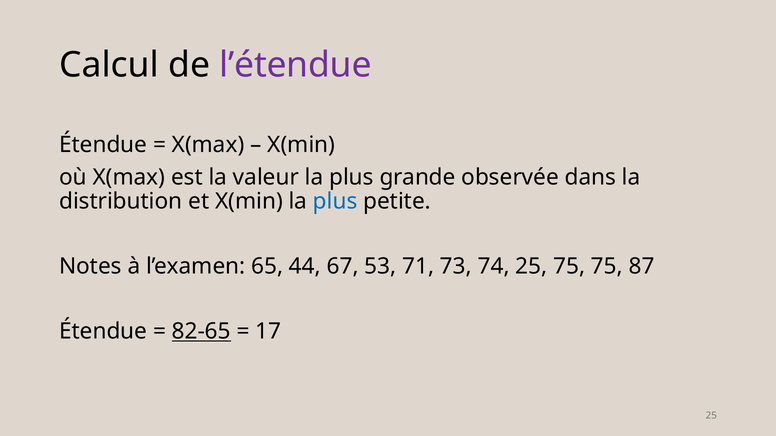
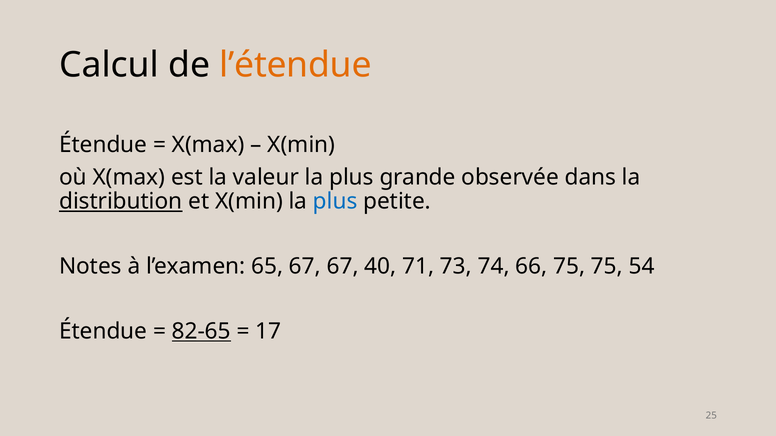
l’étendue colour: purple -> orange (295, 65)
distribution underline: none -> present (121, 202)
65 44: 44 -> 67 (305, 267)
53: 53 -> 40 (380, 267)
74 25: 25 -> 66 (531, 267)
87: 87 -> 54 (642, 267)
